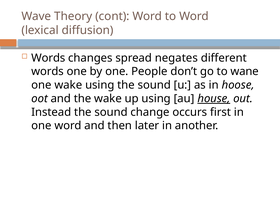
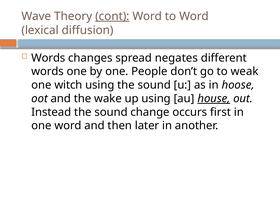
cont underline: none -> present (112, 16)
wane: wane -> weak (245, 71)
one wake: wake -> witch (68, 85)
